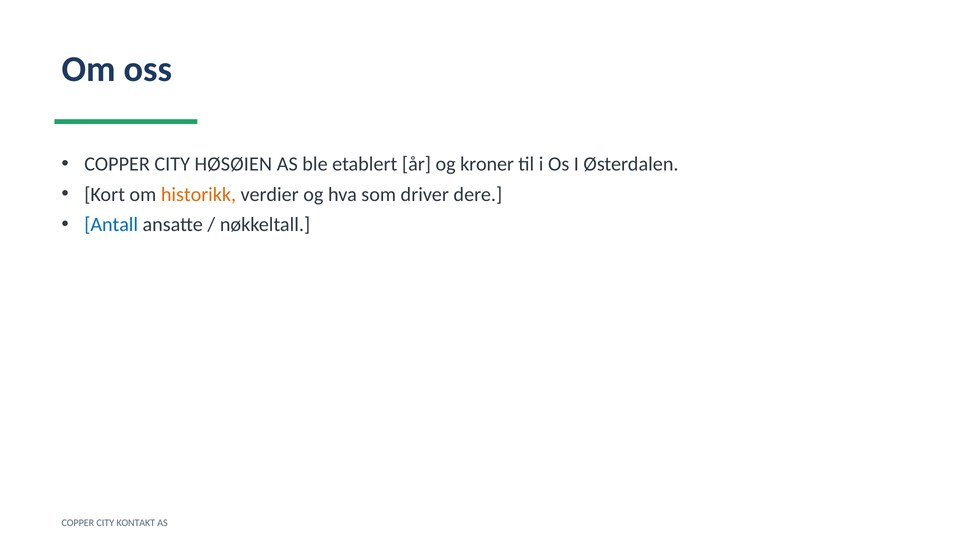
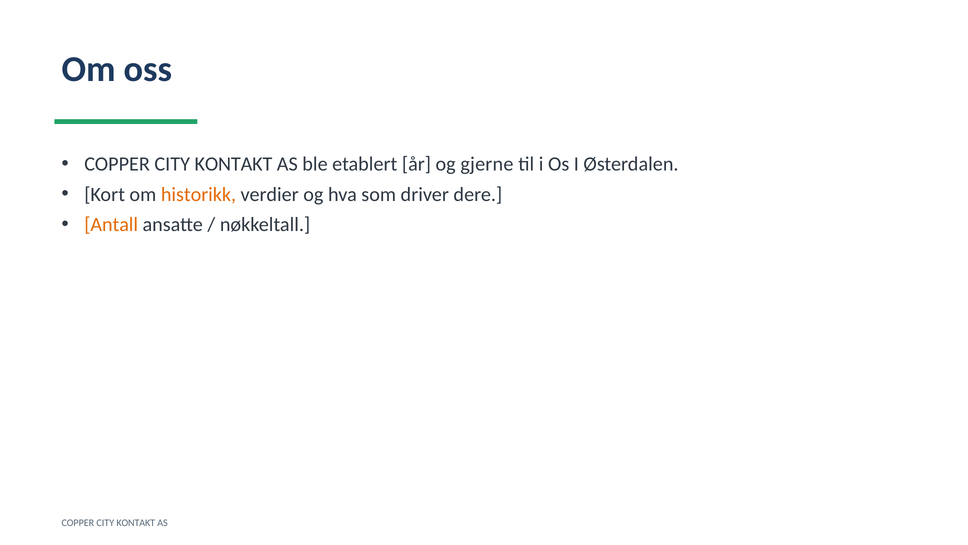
HØSØIEN: HØSØIEN -> KONTAKT (233, 164)
kroner: kroner -> gjerne (487, 164)
Antall colour: blue -> orange (111, 224)
